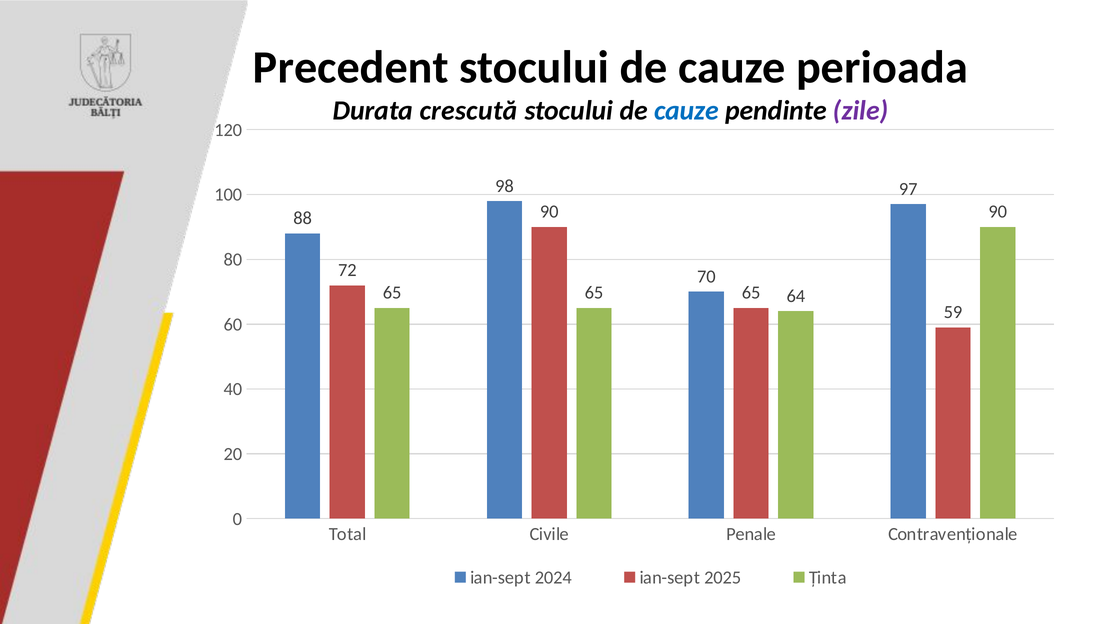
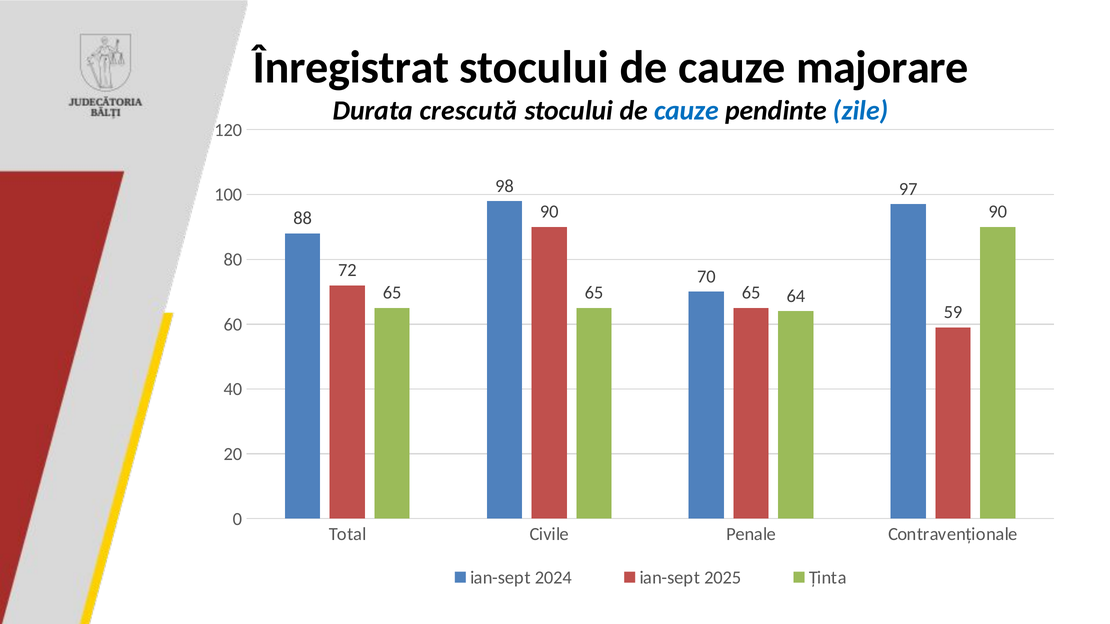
Precedent: Precedent -> Înregistrat (351, 68)
perioada: perioada -> majorare (882, 68)
zile colour: purple -> blue (861, 111)
